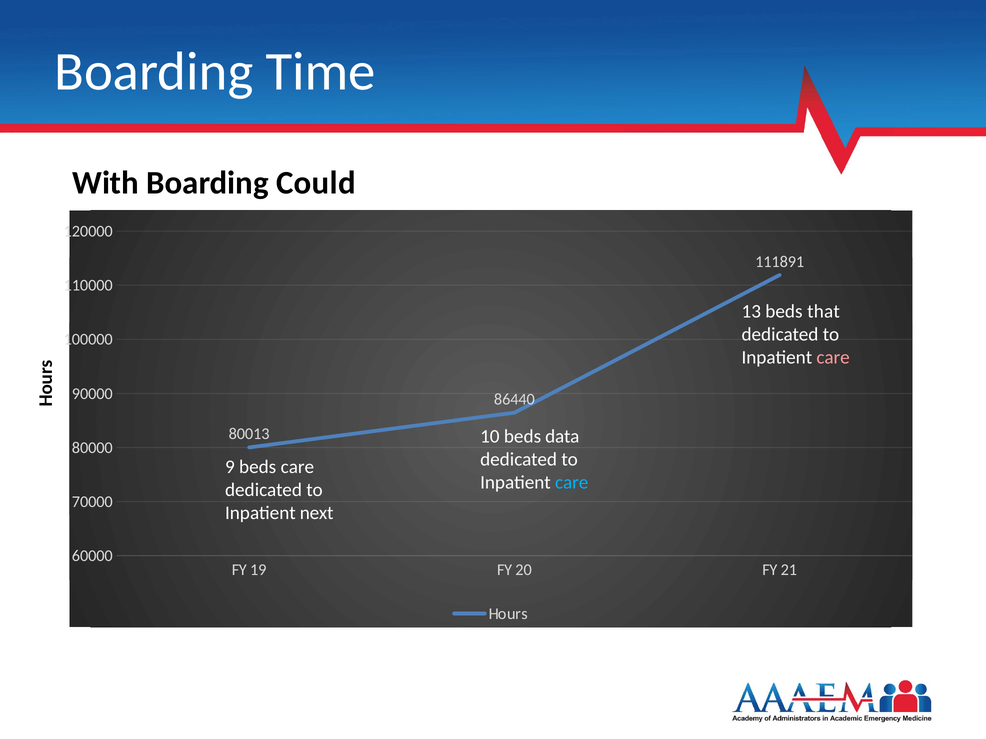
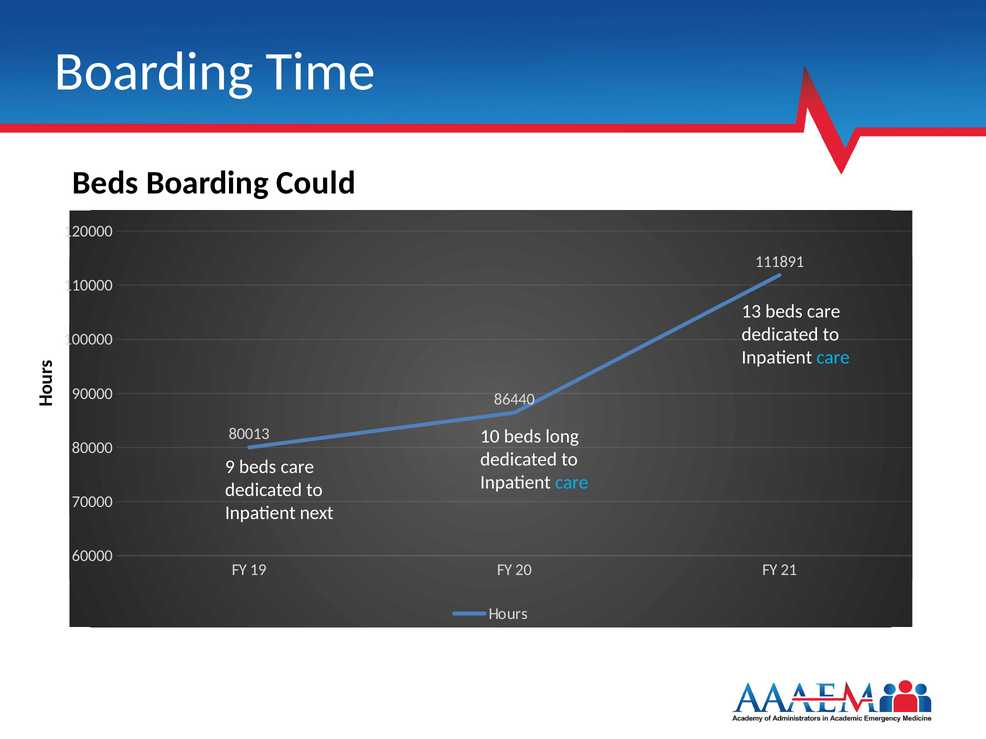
With: With -> Beds (105, 183)
13 beds that: that -> care (824, 312)
care colour: pink -> light blue (833, 358)
data: data -> long (562, 437)
